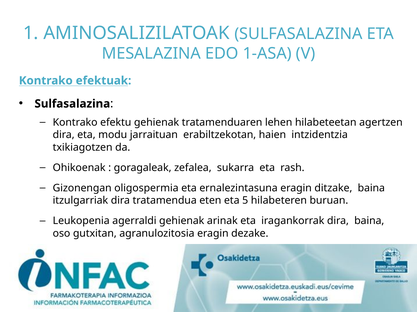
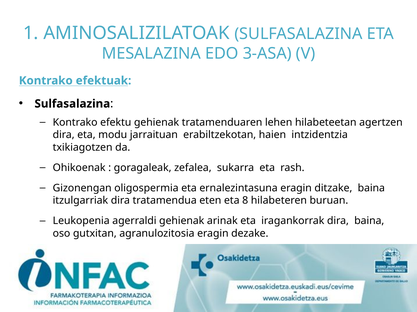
1-ASA: 1-ASA -> 3-ASA (267, 54)
5: 5 -> 8 (245, 201)
